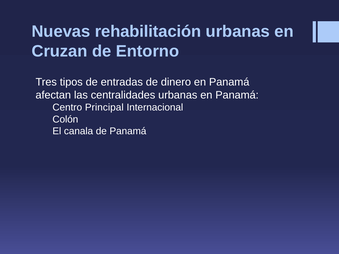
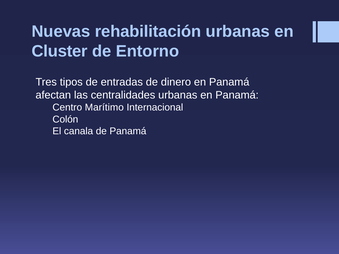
Cruzan: Cruzan -> Cluster (60, 51)
Principal: Principal -> Marítimo (104, 108)
